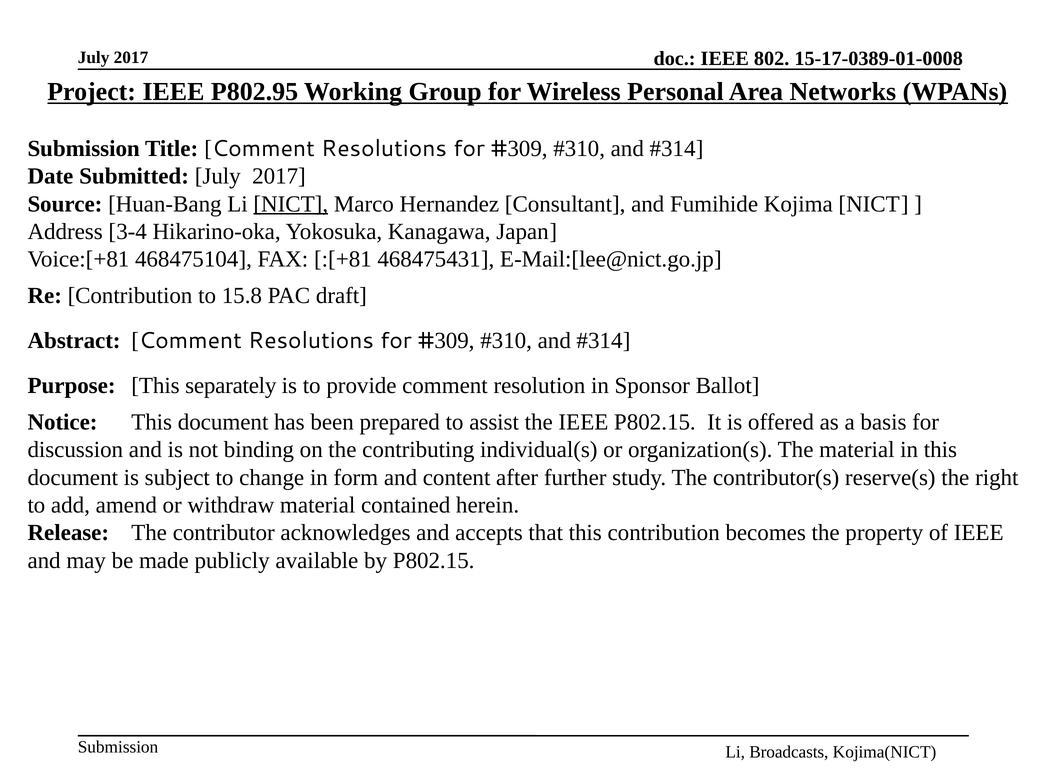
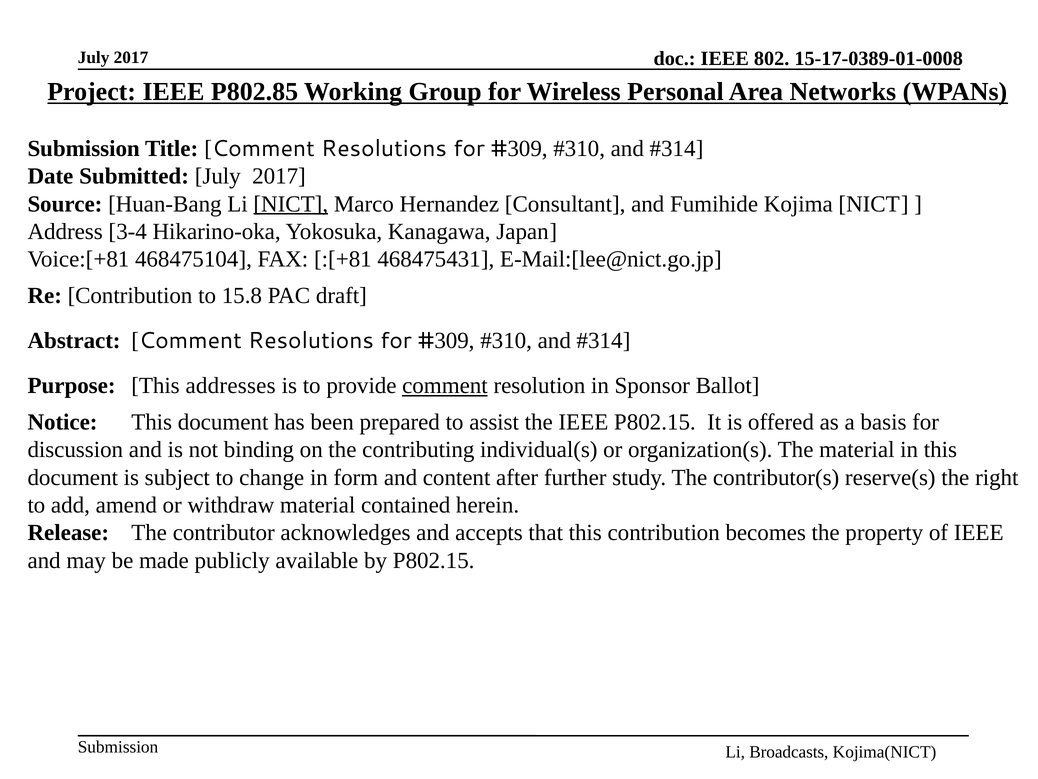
P802.95: P802.95 -> P802.85 (255, 92)
separately: separately -> addresses (231, 386)
comment underline: none -> present (445, 386)
